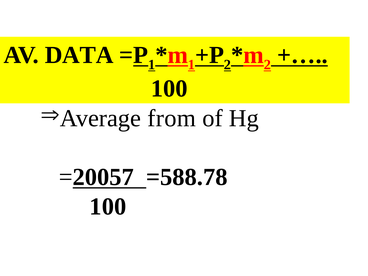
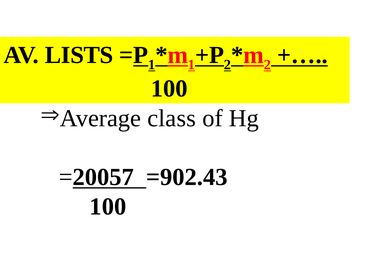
DATA: DATA -> LISTS (79, 55)
from: from -> class (172, 118)
=588.78: =588.78 -> =902.43 (187, 177)
